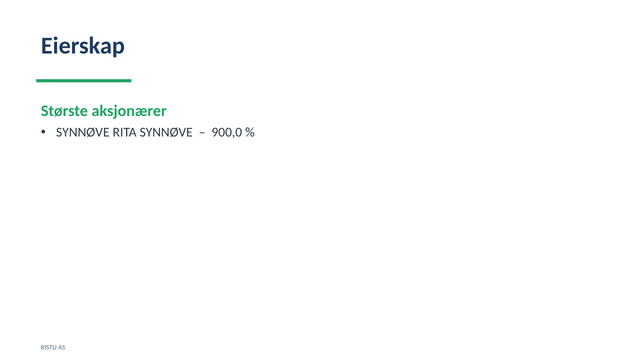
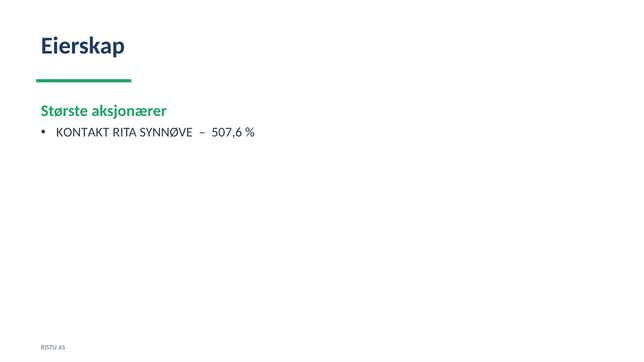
SYNNØVE: SYNNØVE -> KONTAKT (83, 132)
900,0: 900,0 -> 507,6 (227, 132)
